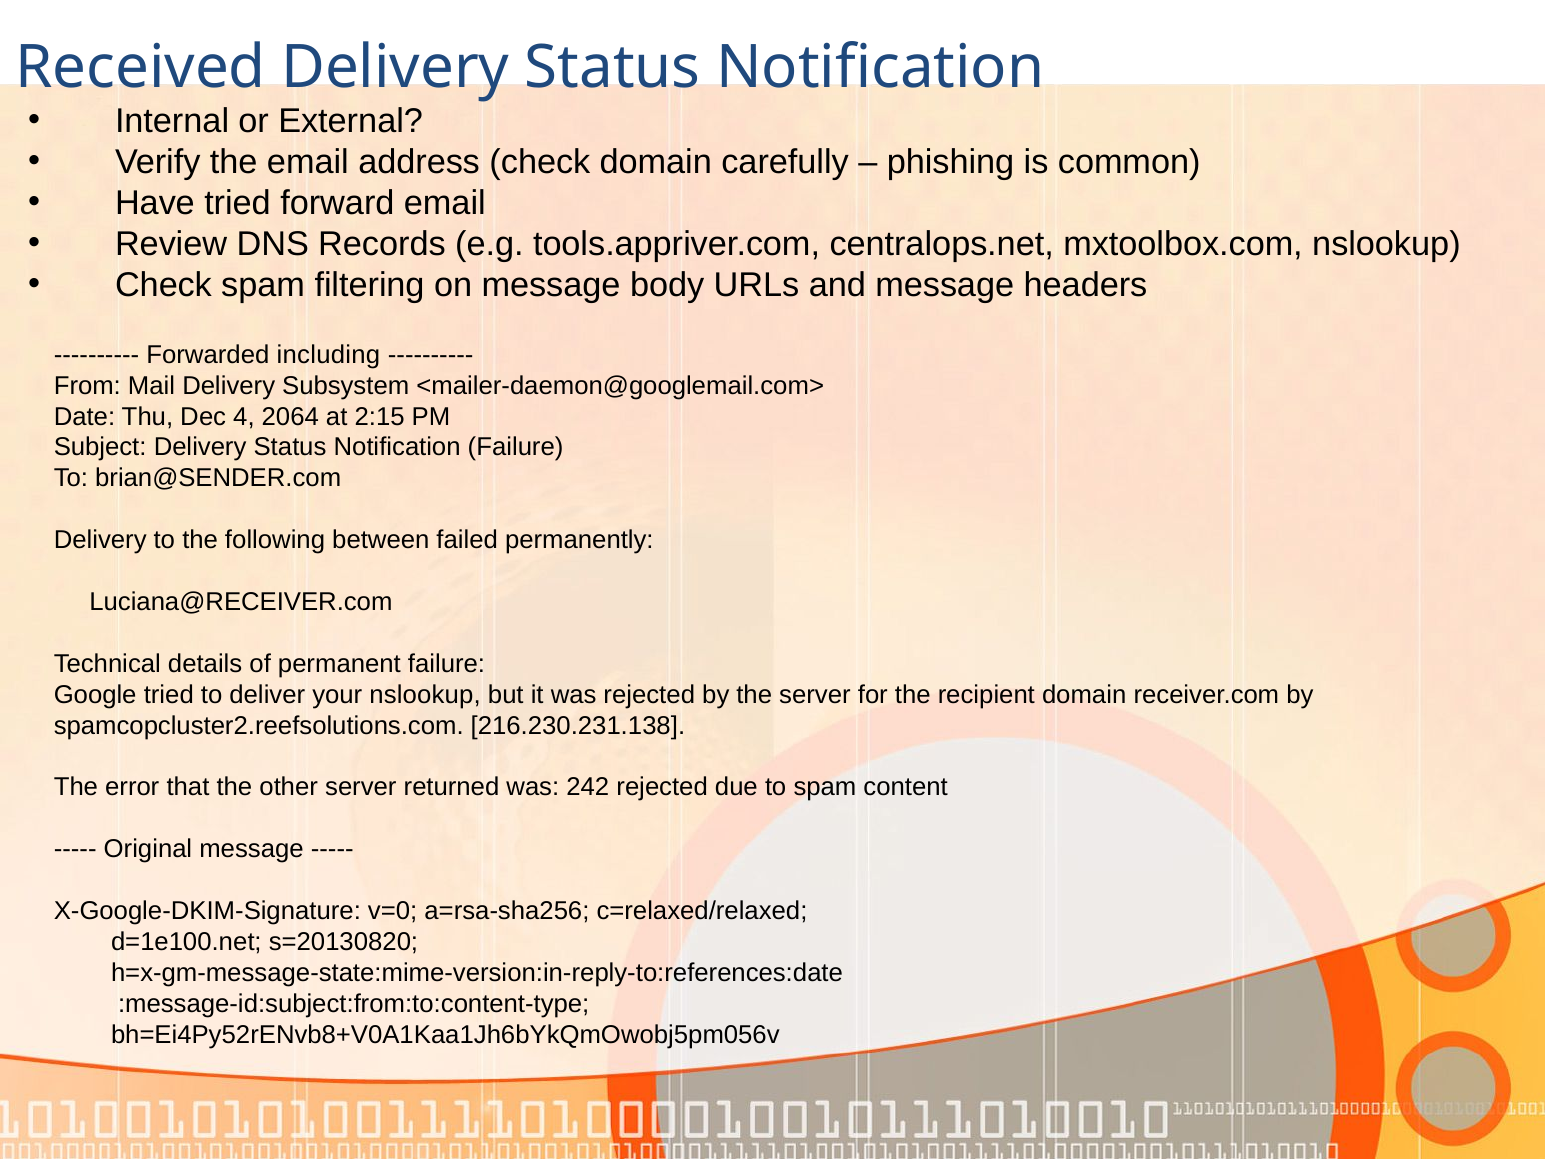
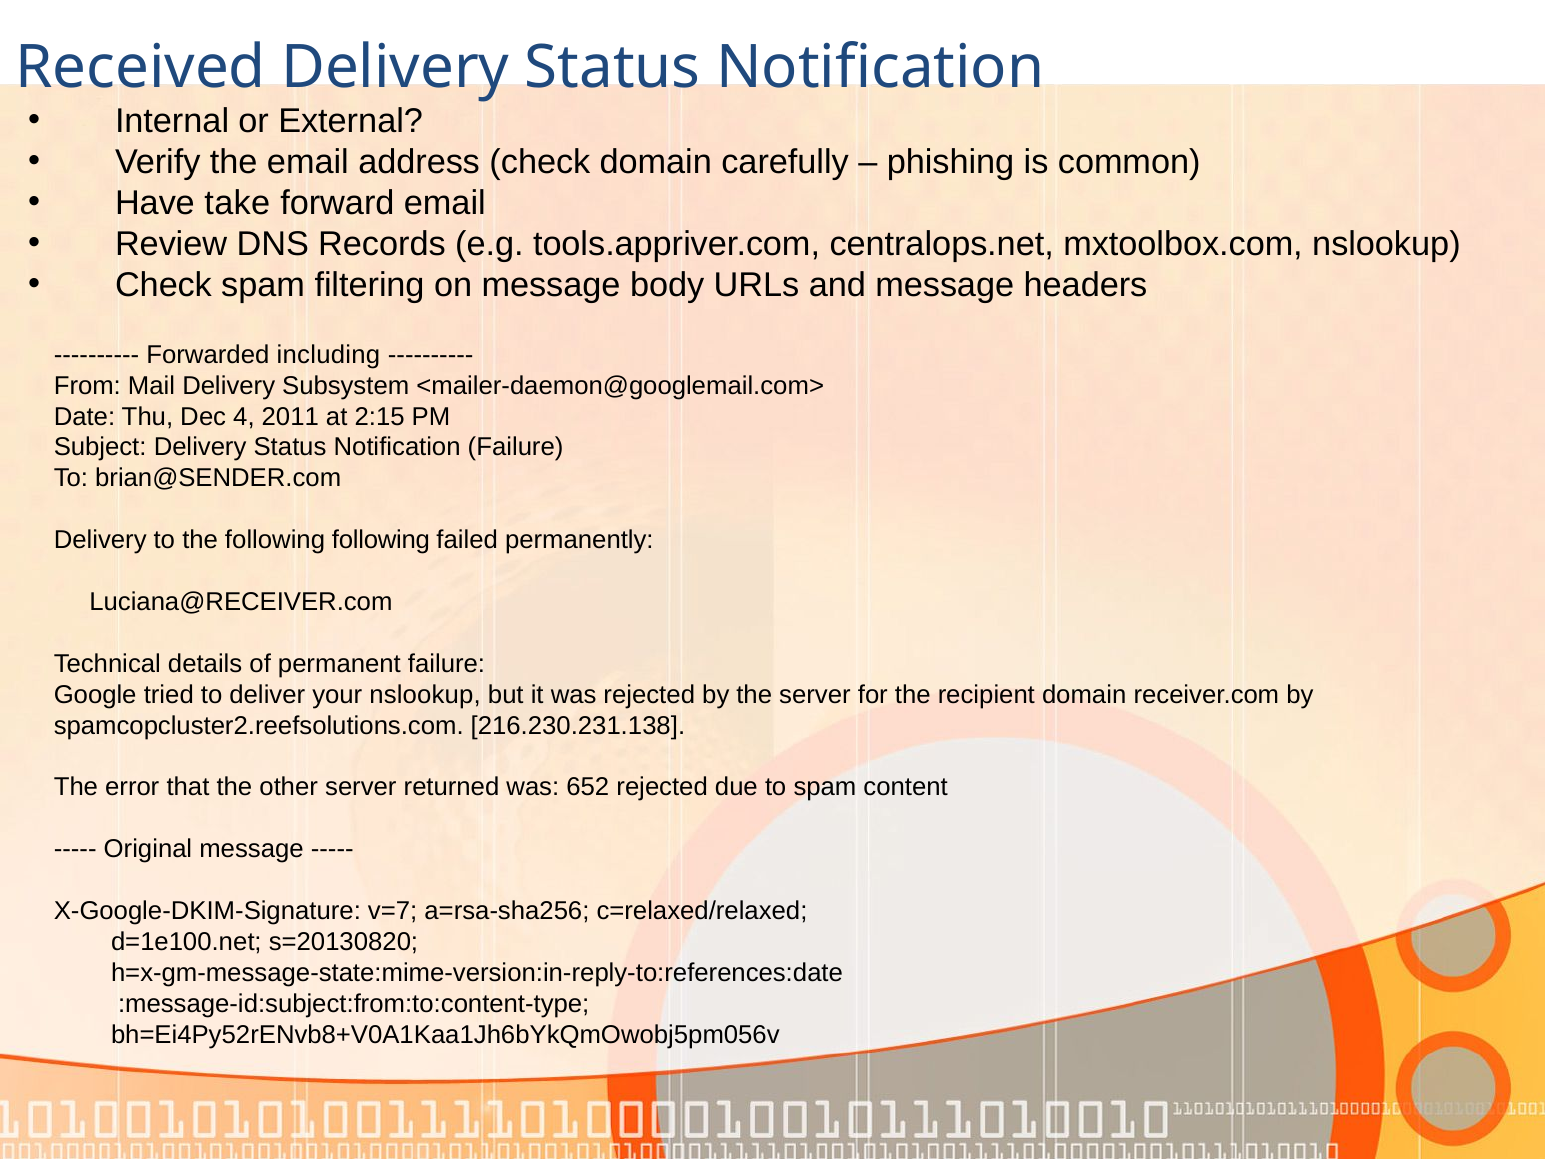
Have tried: tried -> take (237, 203)
2064: 2064 -> 2011 (290, 417)
following between: between -> following (381, 540)
242: 242 -> 652 (588, 787)
v=0: v=0 -> v=7 (393, 911)
